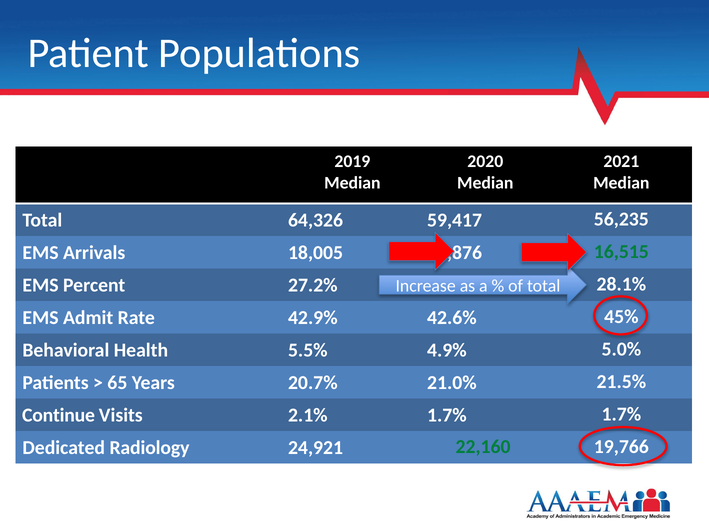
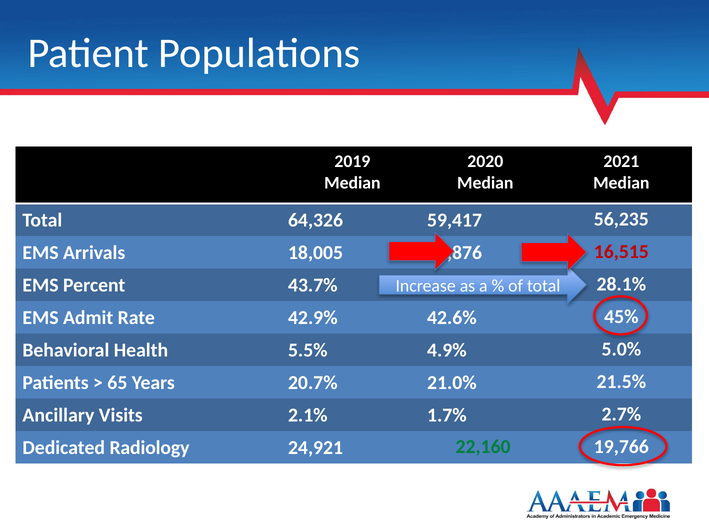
16,515 colour: green -> red (621, 252)
27.2%: 27.2% -> 43.7% (313, 285)
Continue: Continue -> Ancillary (58, 416)
1.7% 1.7%: 1.7% -> 2.7% (621, 415)
